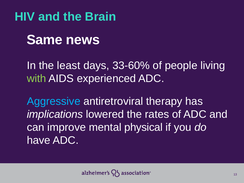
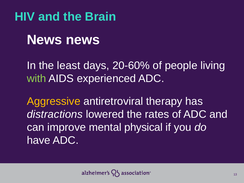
Same: Same -> News (44, 40)
33-60%: 33-60% -> 20-60% (131, 66)
Aggressive colour: light blue -> yellow (54, 101)
implications: implications -> distractions (55, 114)
